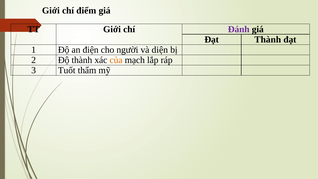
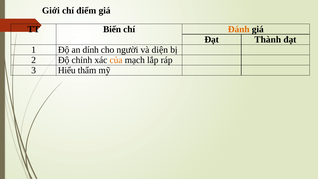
TT Giới: Giới -> Biến (112, 29)
Đánh colour: purple -> orange (239, 29)
điện: điện -> dính (91, 50)
Độ thành: thành -> chỉnh (82, 60)
Tuốt: Tuốt -> Hiểu (67, 70)
